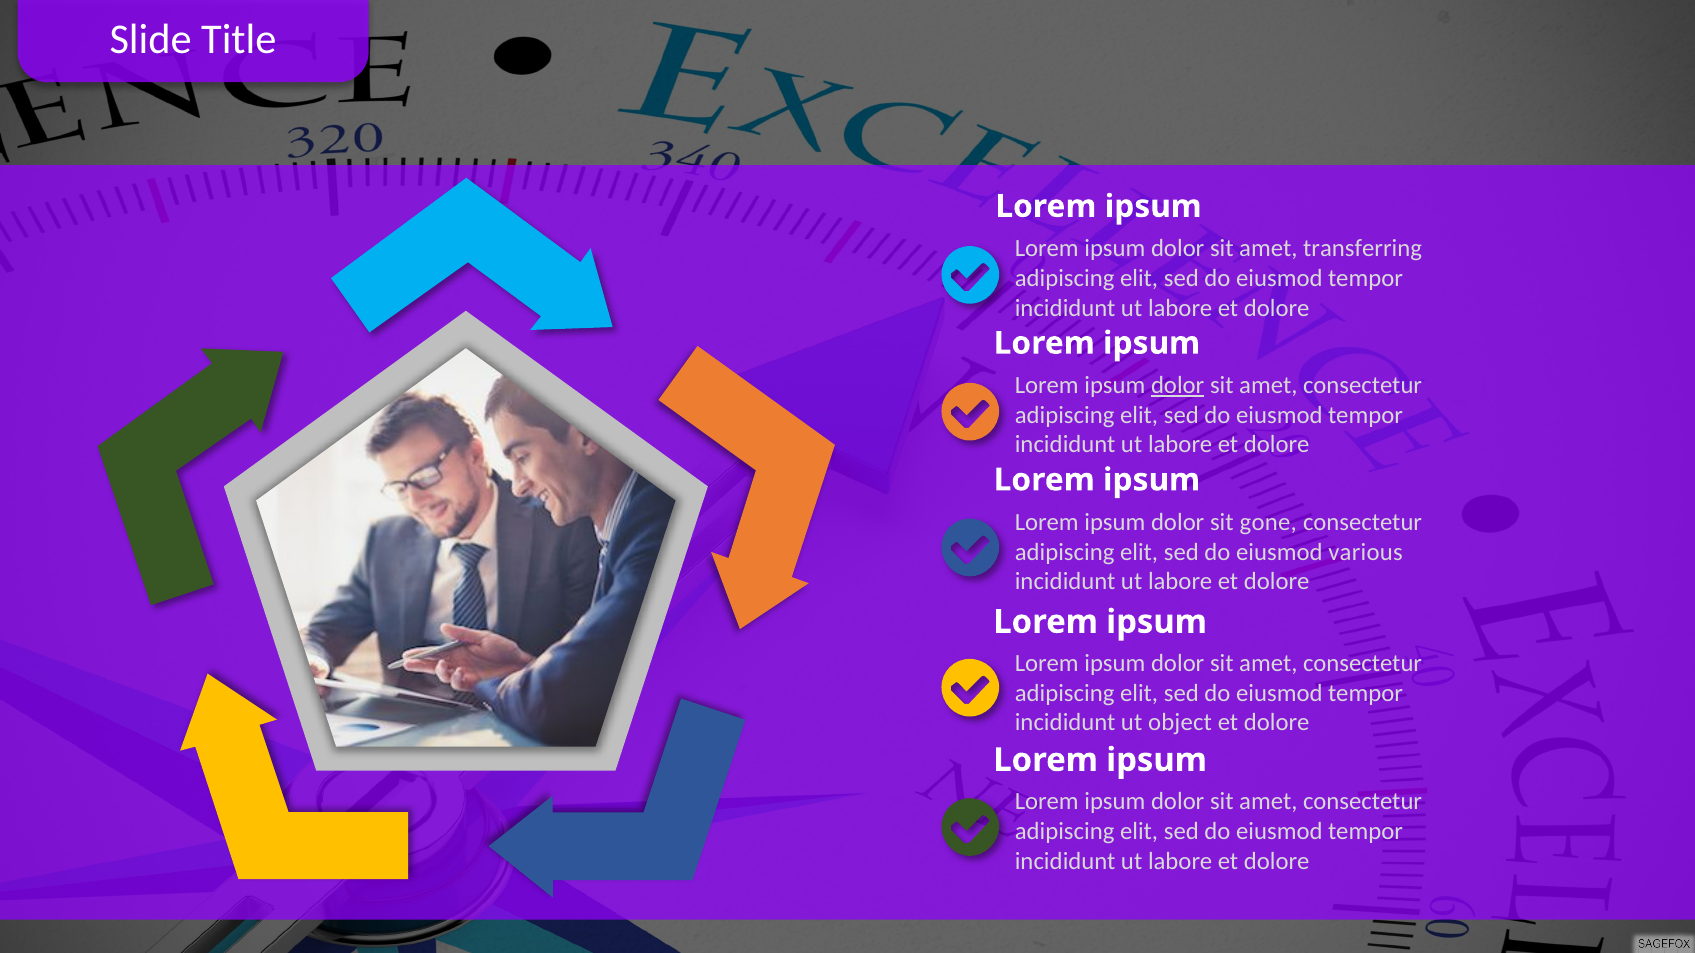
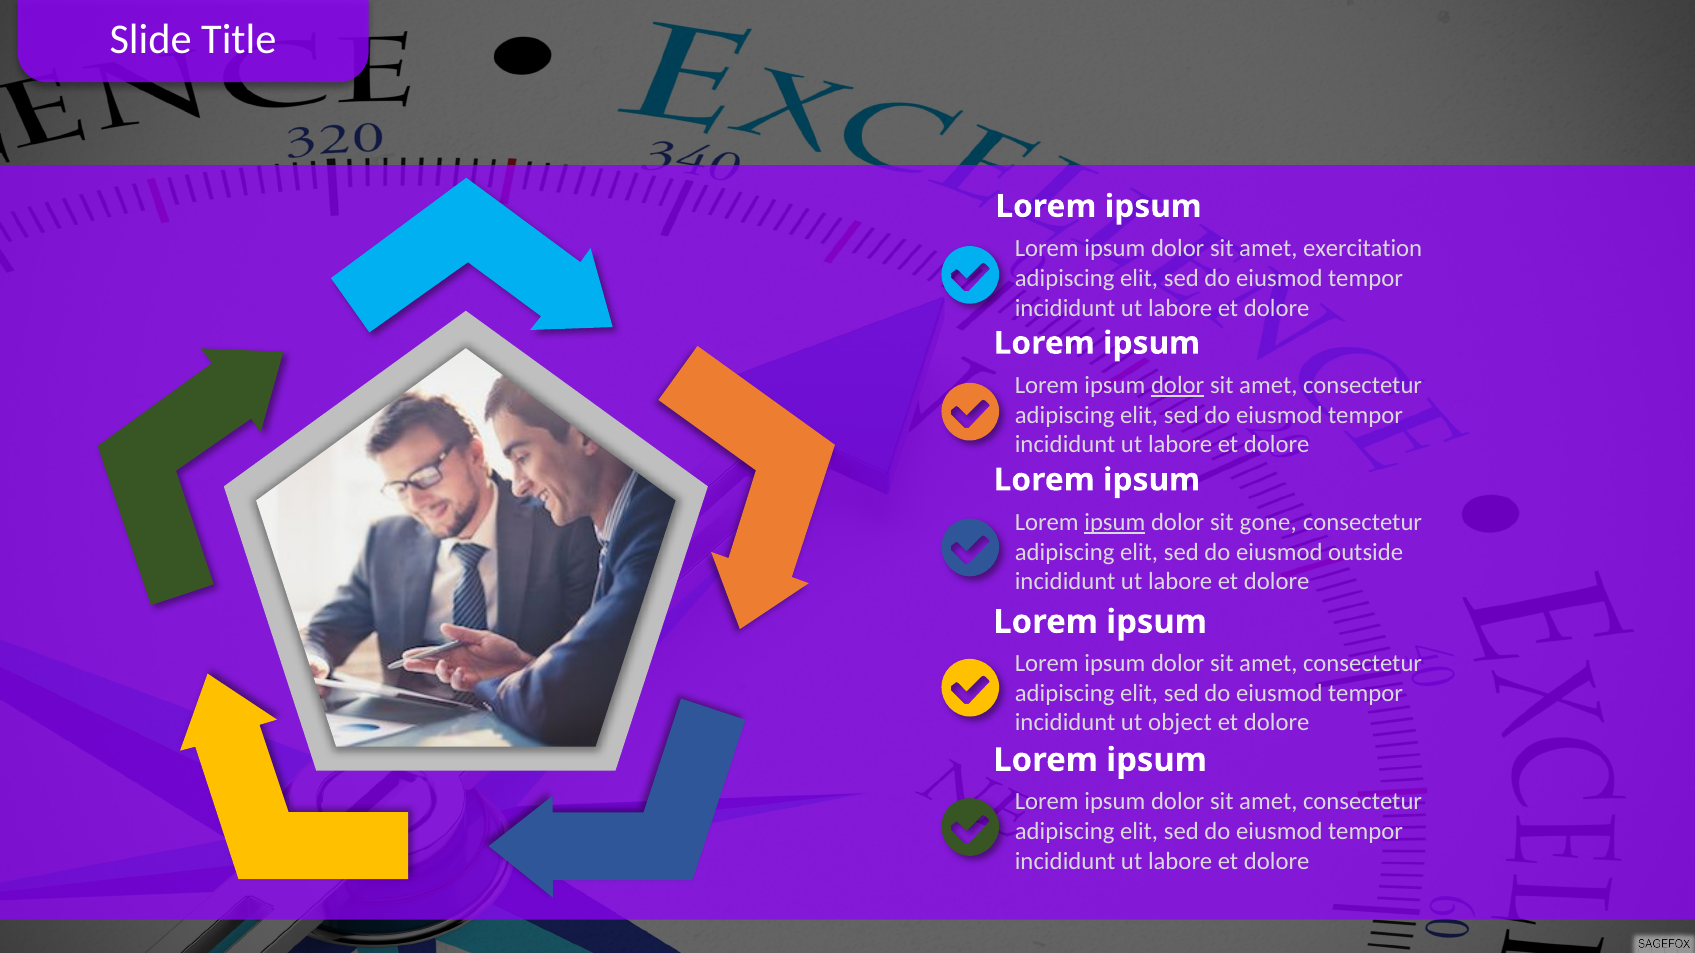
transferring: transferring -> exercitation (1363, 249)
ipsum underline: none -> present (1115, 522)
various: various -> outside (1366, 552)
